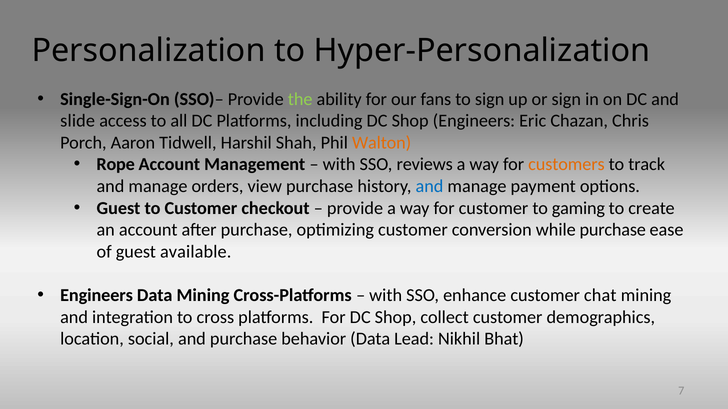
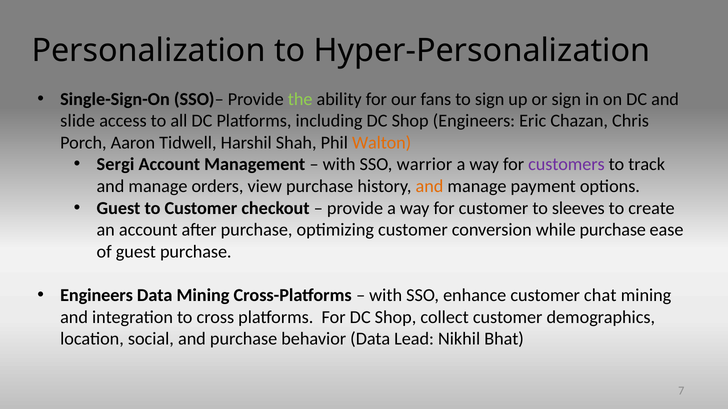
Rope: Rope -> Sergi (115, 165)
reviews: reviews -> warrior (425, 165)
customers colour: orange -> purple (566, 165)
and colour: blue -> orange (429, 187)
gaming: gaming -> sleeves (578, 208)
guest available: available -> purchase (196, 252)
